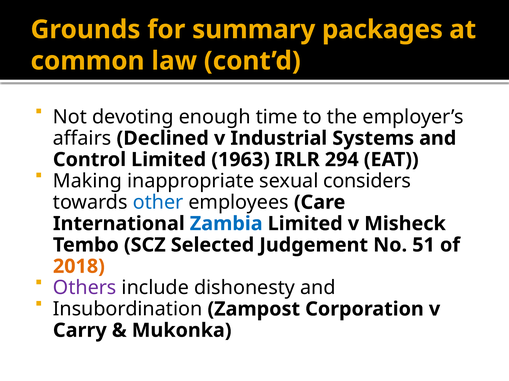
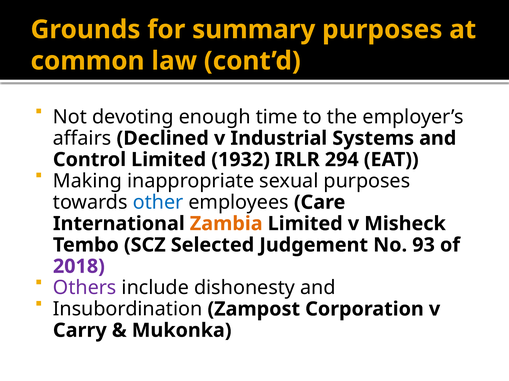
summary packages: packages -> purposes (382, 30)
1963: 1963 -> 1932 (241, 160)
sexual considers: considers -> purposes (367, 181)
Zambia colour: blue -> orange (226, 224)
51: 51 -> 93 (424, 245)
2018 colour: orange -> purple (79, 267)
